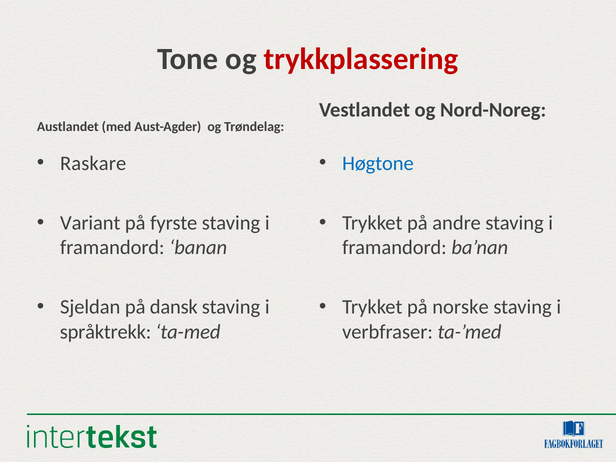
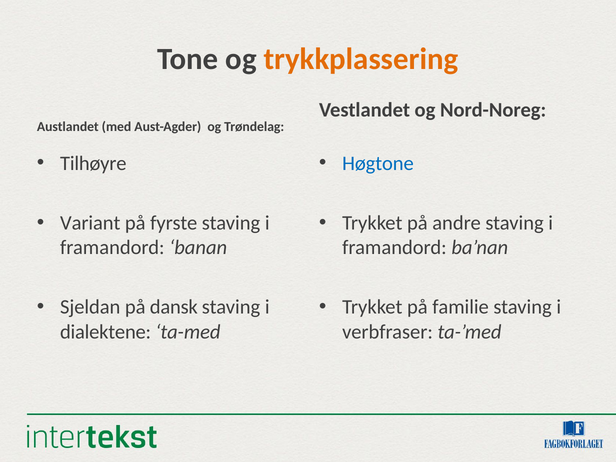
trykkplassering colour: red -> orange (361, 59)
Raskare: Raskare -> Tilhøyre (93, 163)
norske: norske -> familie (461, 307)
språktrekk: språktrekk -> dialektene (106, 332)
